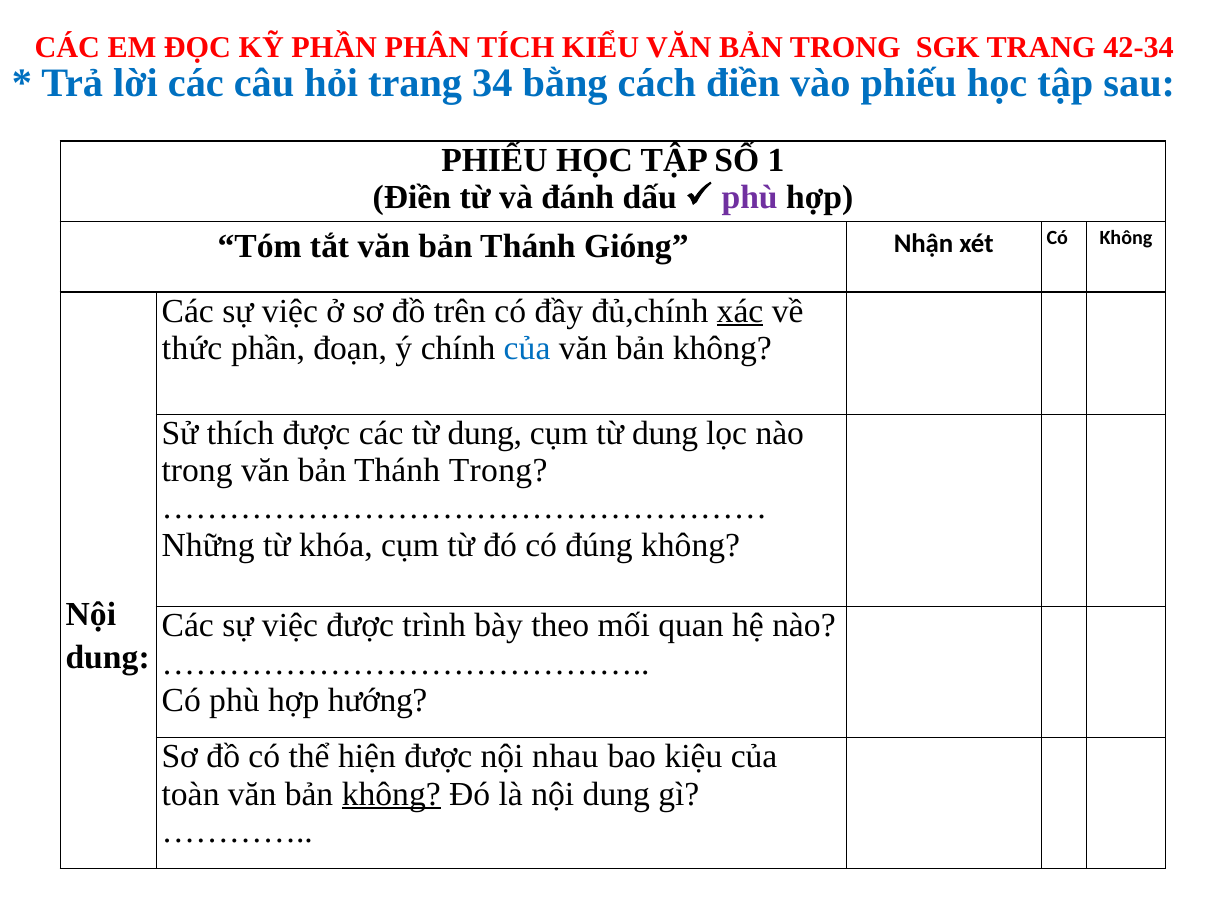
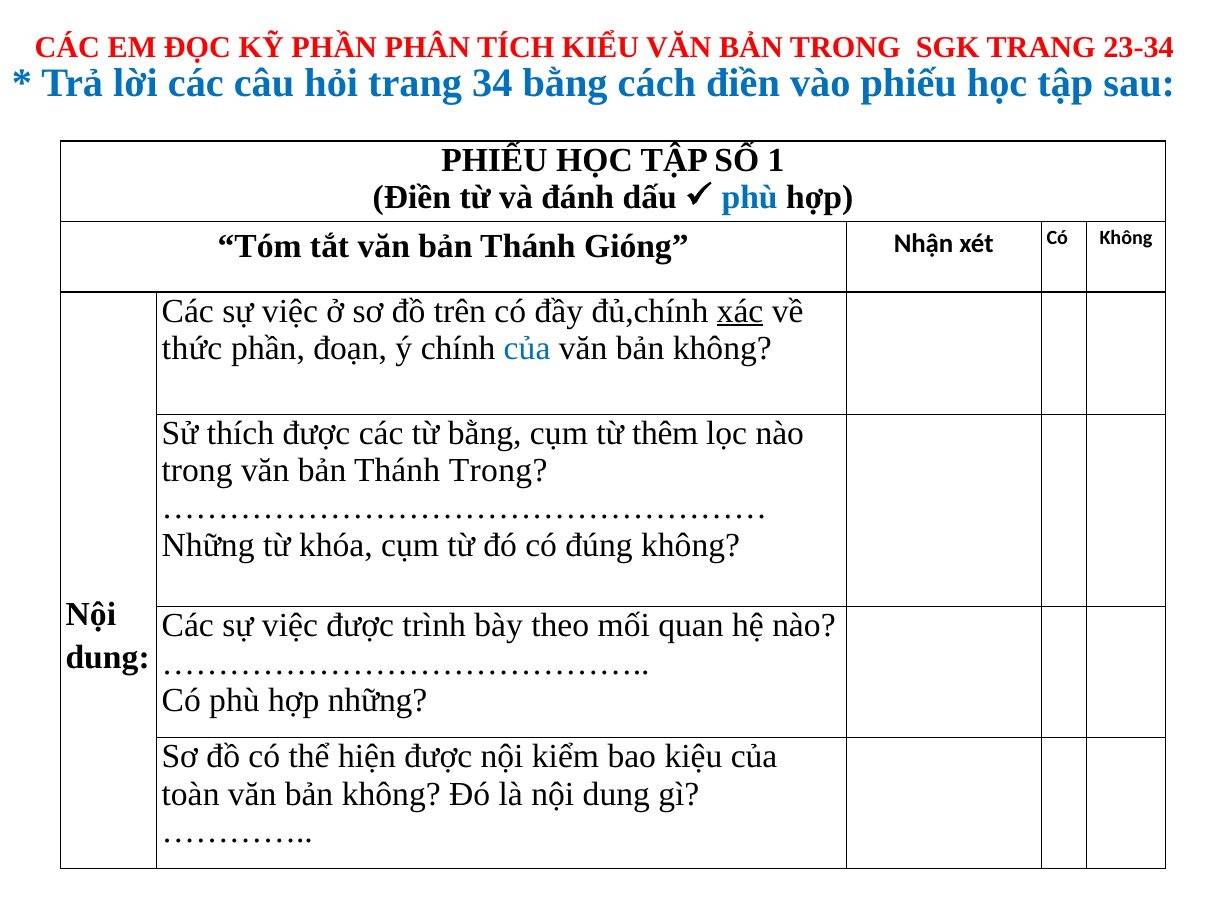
42-34: 42-34 -> 23-34 (1139, 47)
phù colour: purple -> blue (750, 197)
các từ dung: dung -> bằng (485, 433)
cụm từ dung: dung -> thêm (665, 433)
hợp hướng: hướng -> những (378, 700)
nhau: nhau -> kiểm (565, 756)
không underline: present -> none (391, 794)
